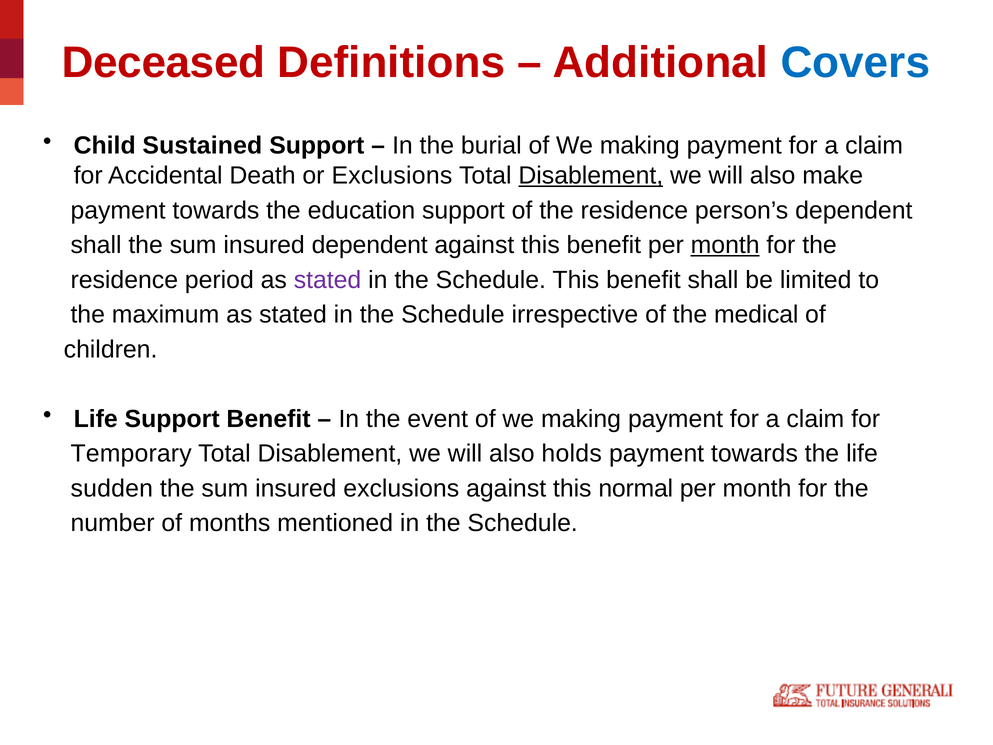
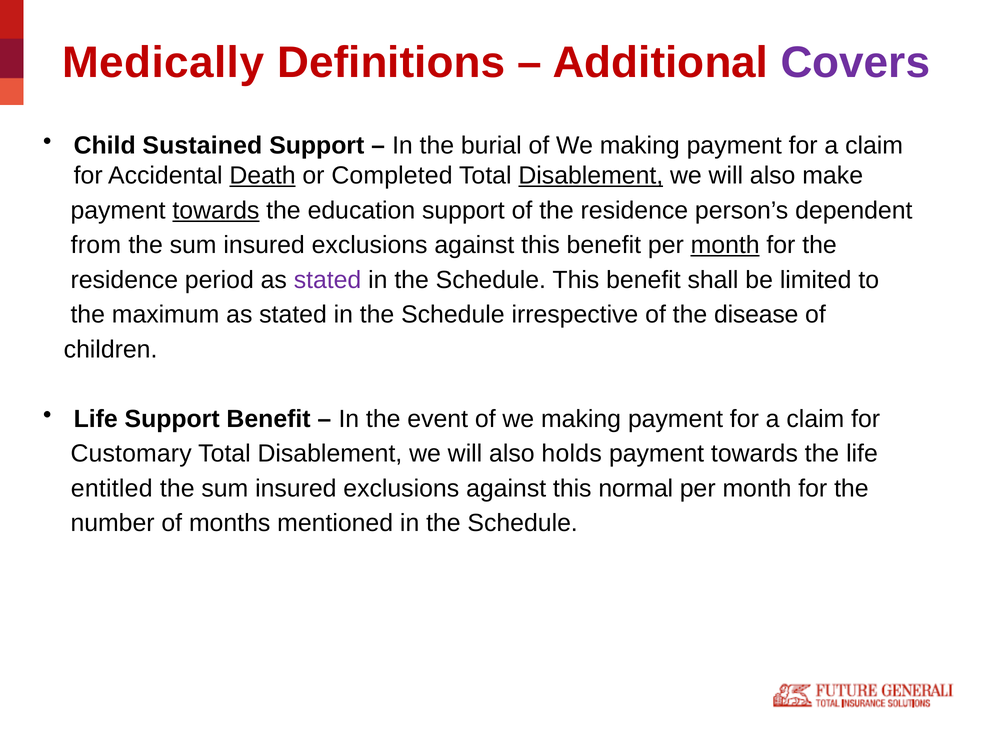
Deceased: Deceased -> Medically (163, 63)
Covers colour: blue -> purple (855, 63)
Death underline: none -> present (263, 176)
or Exclusions: Exclusions -> Completed (392, 176)
towards underline: none -> present (216, 210)
shall: shall -> from (96, 245)
dependent: dependent -> exclusions (370, 245)
medical: medical -> disease (756, 315)
Temporary: Temporary -> Customary (131, 454)
sudden: sudden -> entitled (112, 488)
